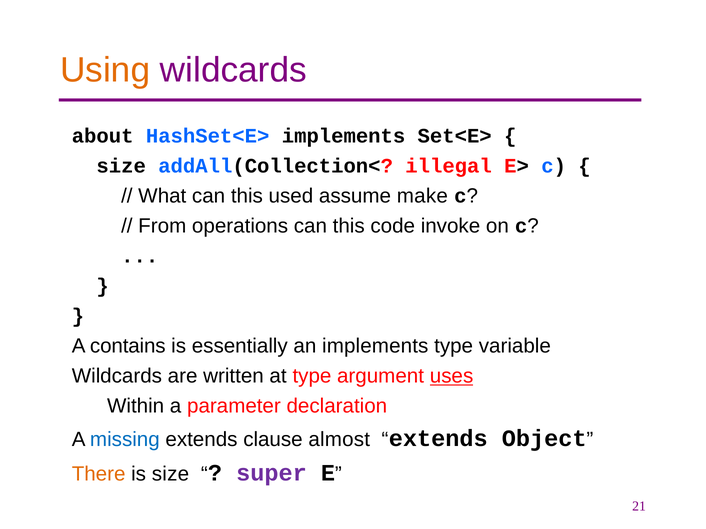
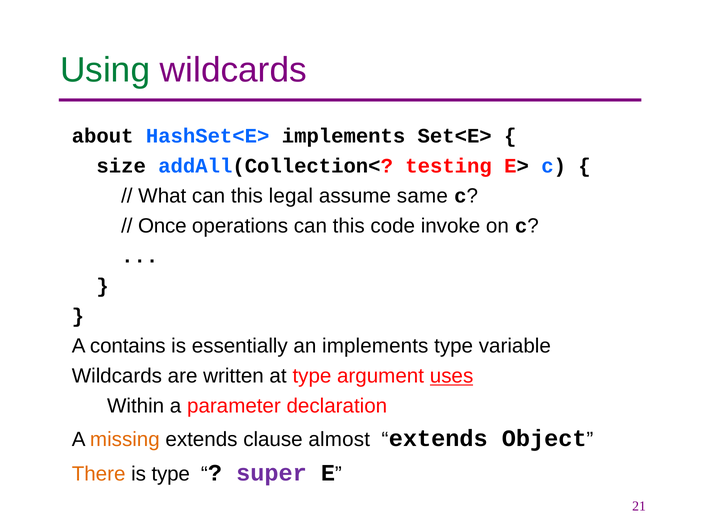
Using colour: orange -> green (105, 70)
illegal: illegal -> testing (449, 166)
used: used -> legal (291, 196)
make: make -> same (422, 196)
From: From -> Once (162, 226)
missing colour: blue -> orange (125, 440)
is size: size -> type (171, 474)
